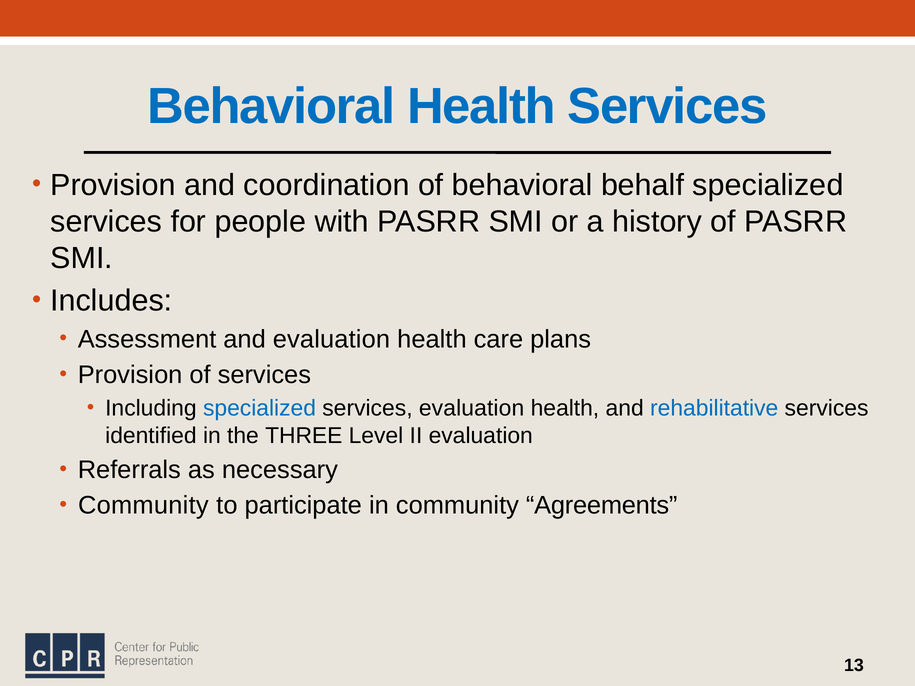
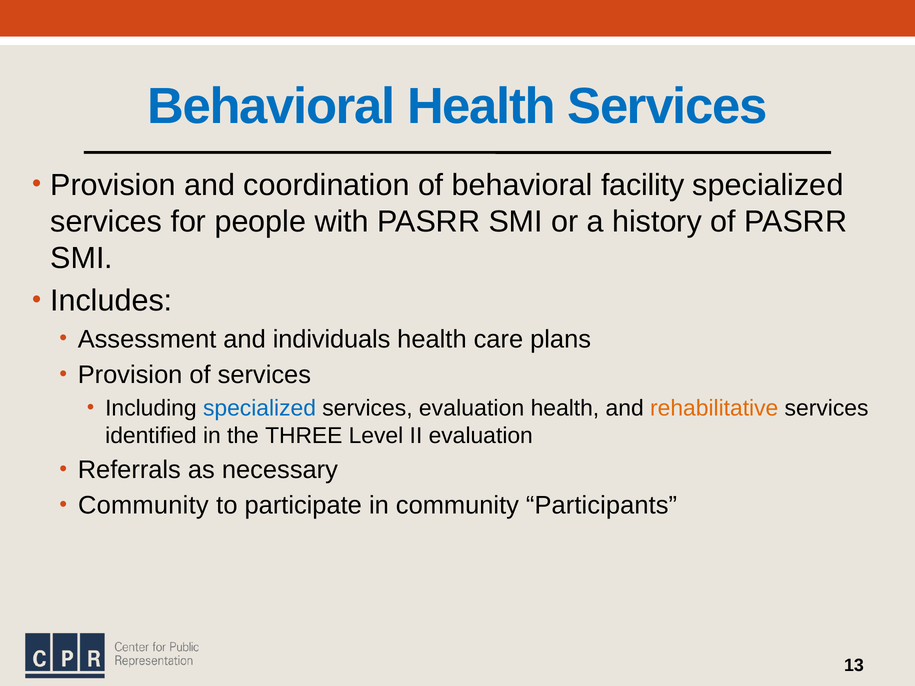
behalf: behalf -> facility (643, 185)
and evaluation: evaluation -> individuals (332, 339)
rehabilitative colour: blue -> orange (714, 408)
Agreements: Agreements -> Participants (602, 506)
